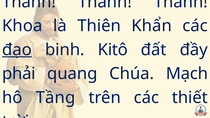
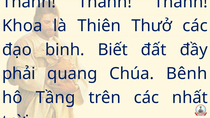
Khẩn: Khẩn -> Thưở (152, 26)
đạo underline: present -> none (17, 50)
Kitô: Kitô -> Biết (113, 50)
Mạch: Mạch -> Bênh (187, 74)
thiết: thiết -> nhất (190, 98)
